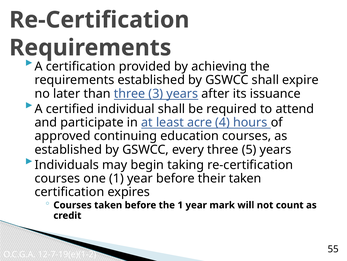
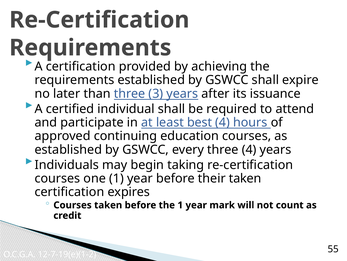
acre: acre -> best (200, 122)
three 5: 5 -> 4 (249, 149)
